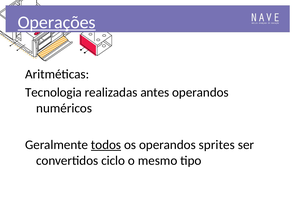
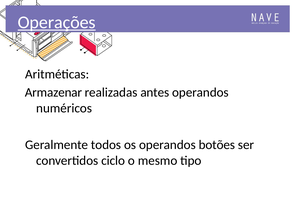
Tecnologia: Tecnologia -> Armazenar (53, 93)
todos underline: present -> none (106, 145)
sprites: sprites -> botões (217, 145)
